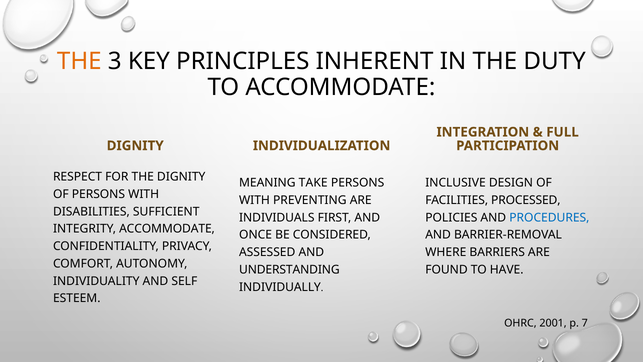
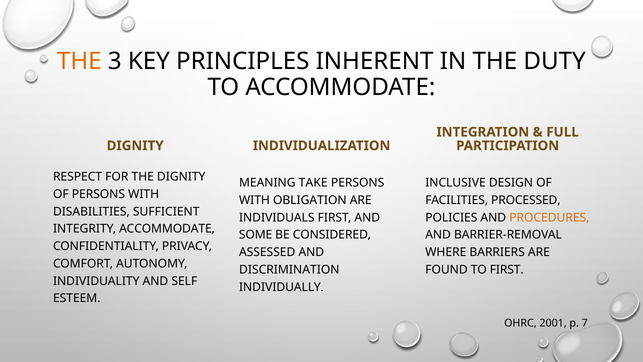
PREVENTING: PREVENTING -> OBLIGATION (310, 200)
PROCEDURES colour: blue -> orange (549, 217)
ONCE: ONCE -> SOME (256, 235)
UNDERSTANDING: UNDERSTANDING -> DISCRIMINATION (289, 270)
TO HAVE: HAVE -> FIRST (507, 270)
